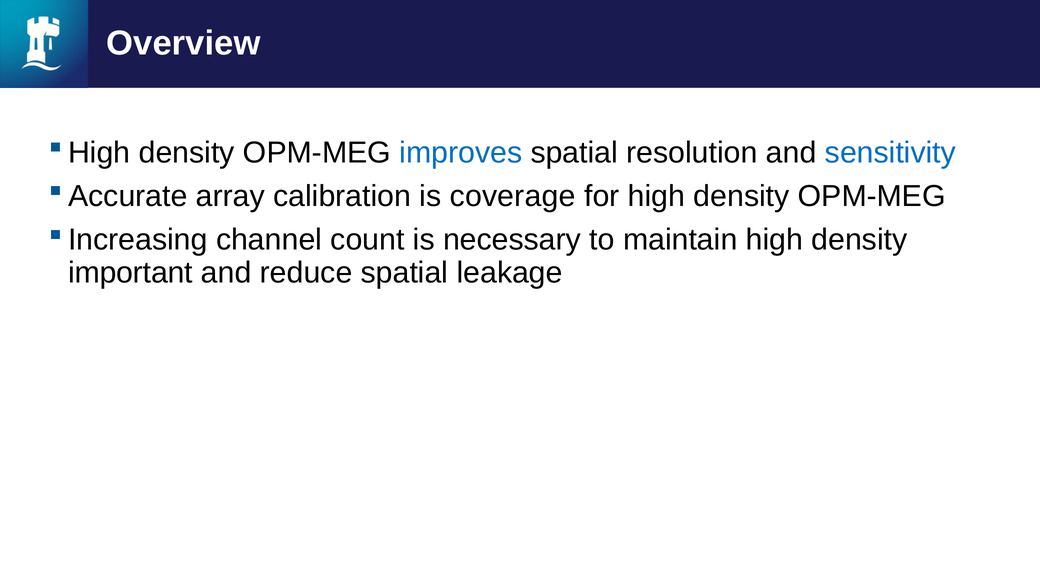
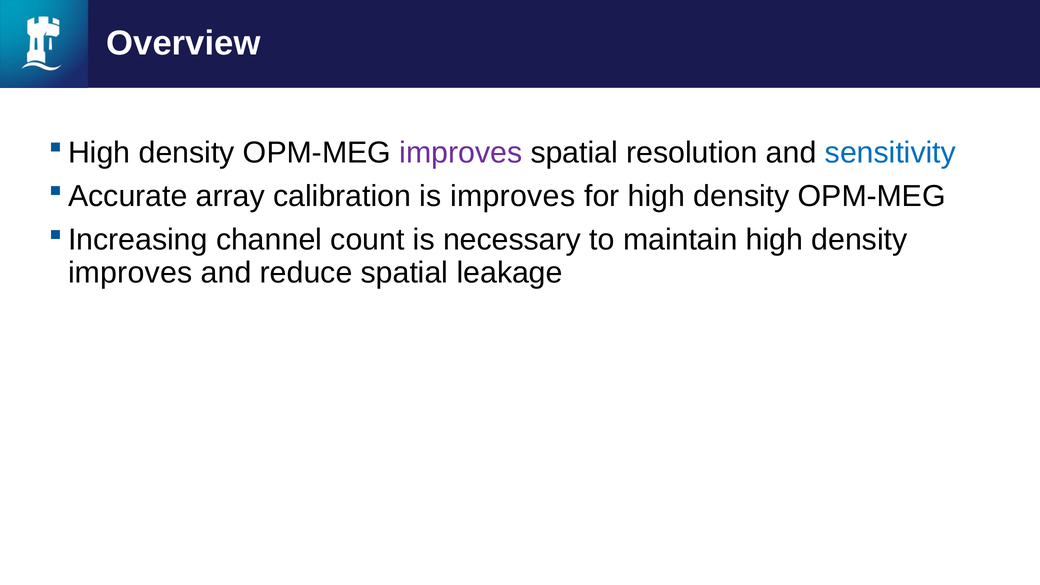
improves colour: blue -> purple (461, 153)
is coverage: coverage -> improves (513, 196)
important: important -> improves (130, 273)
